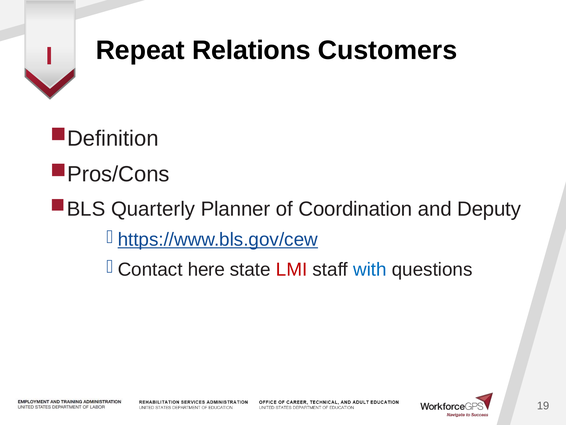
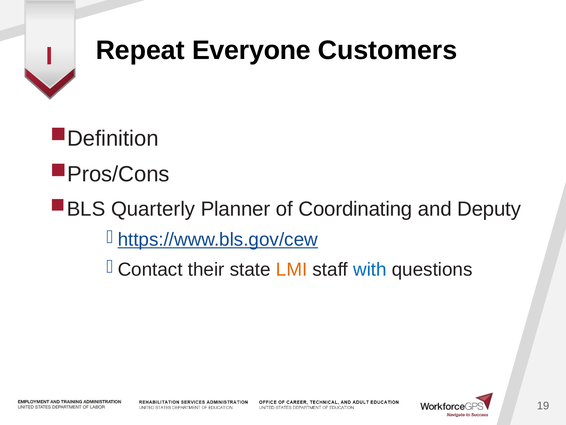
Relations: Relations -> Everyone (251, 50)
Coordination: Coordination -> Coordinating (355, 209)
here: here -> their (206, 269)
LMI colour: red -> orange (292, 269)
